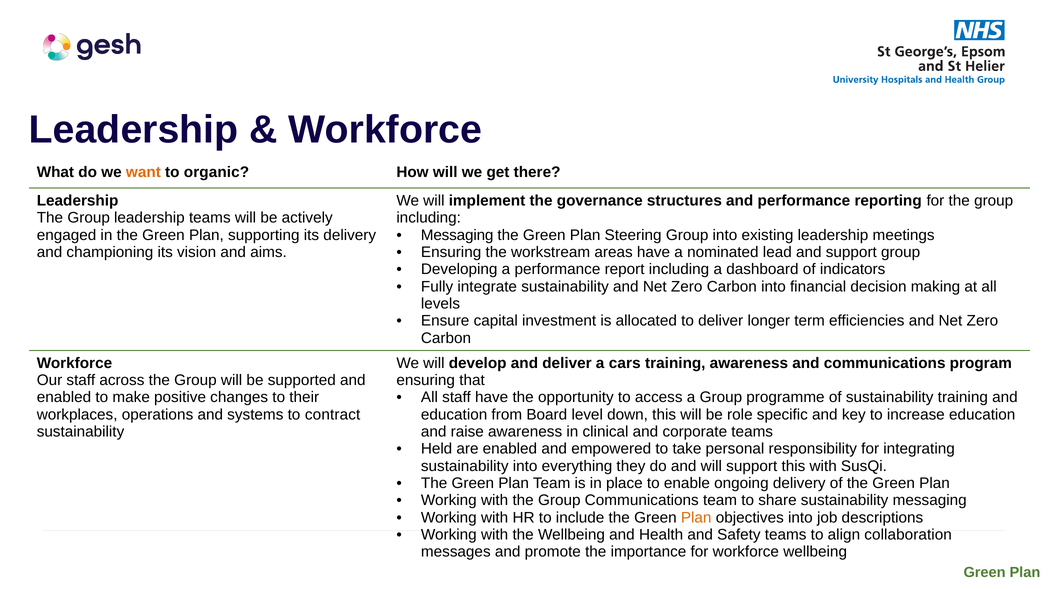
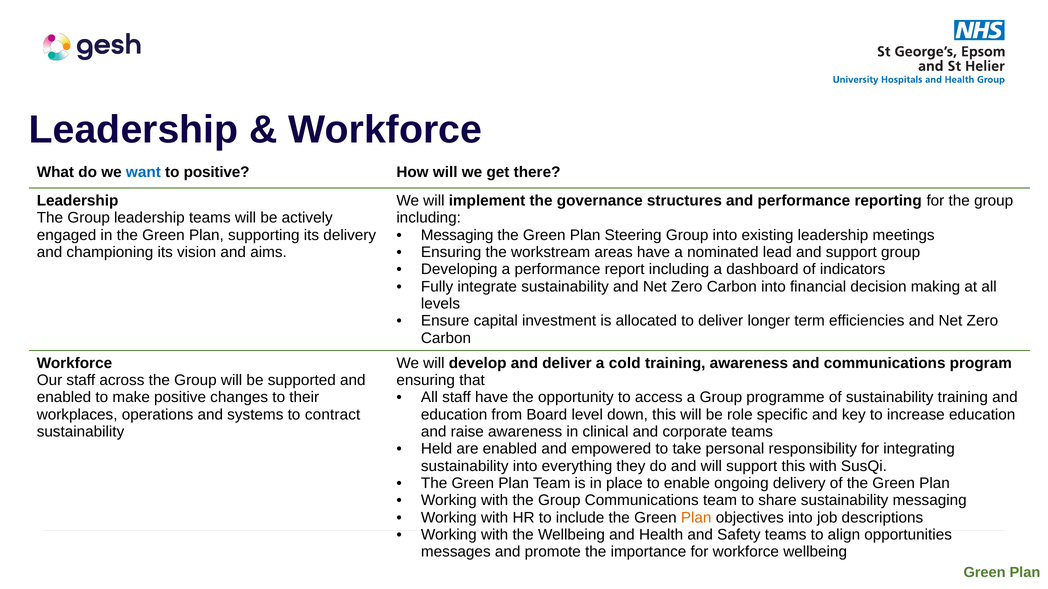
want colour: orange -> blue (143, 172)
to organic: organic -> positive (217, 172)
cars: cars -> cold (625, 363)
collaboration: collaboration -> opportunities (908, 535)
